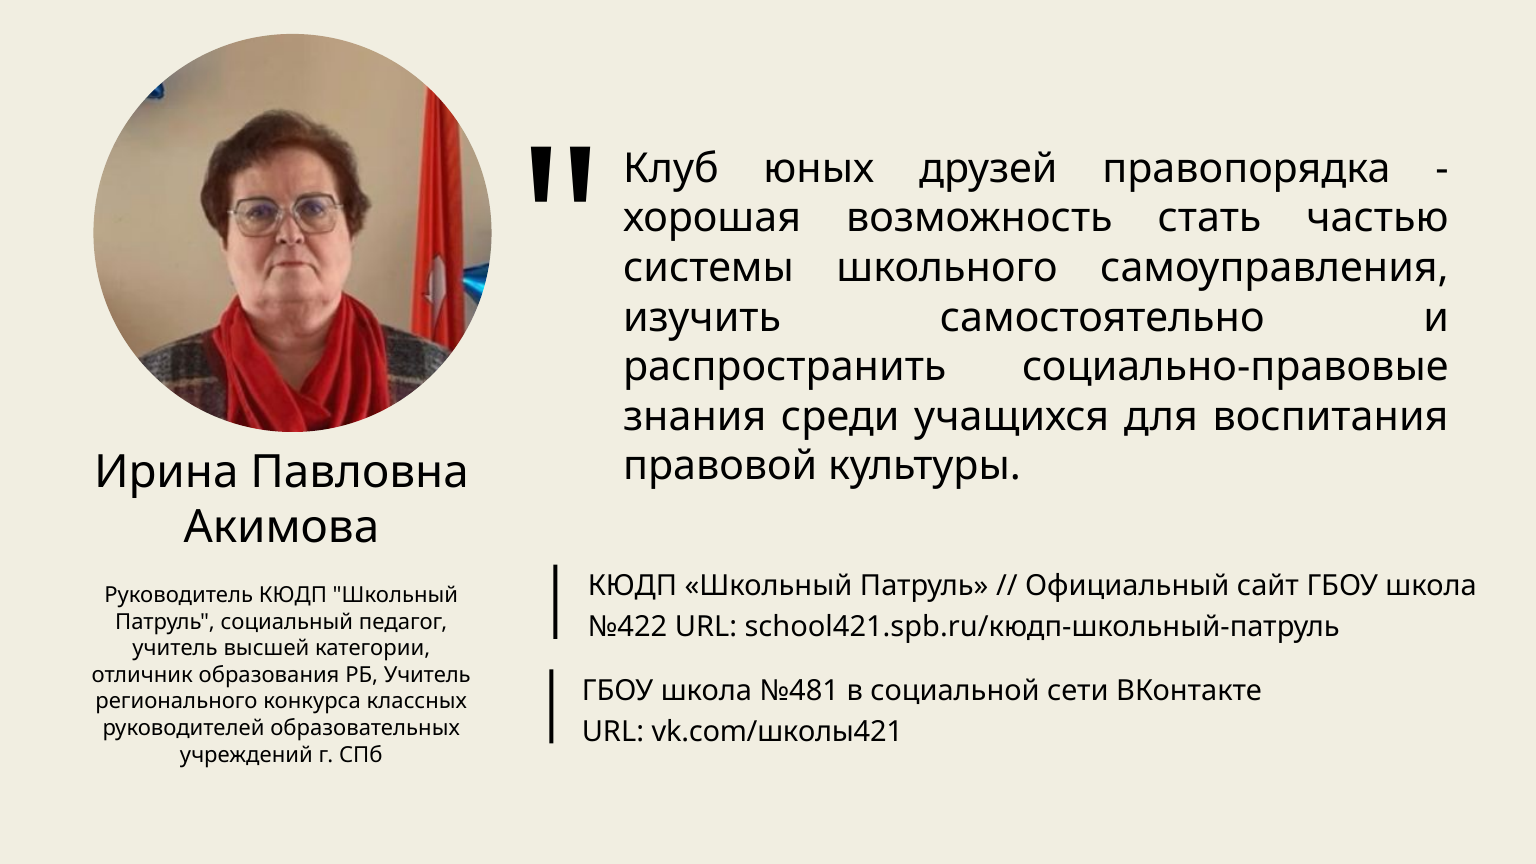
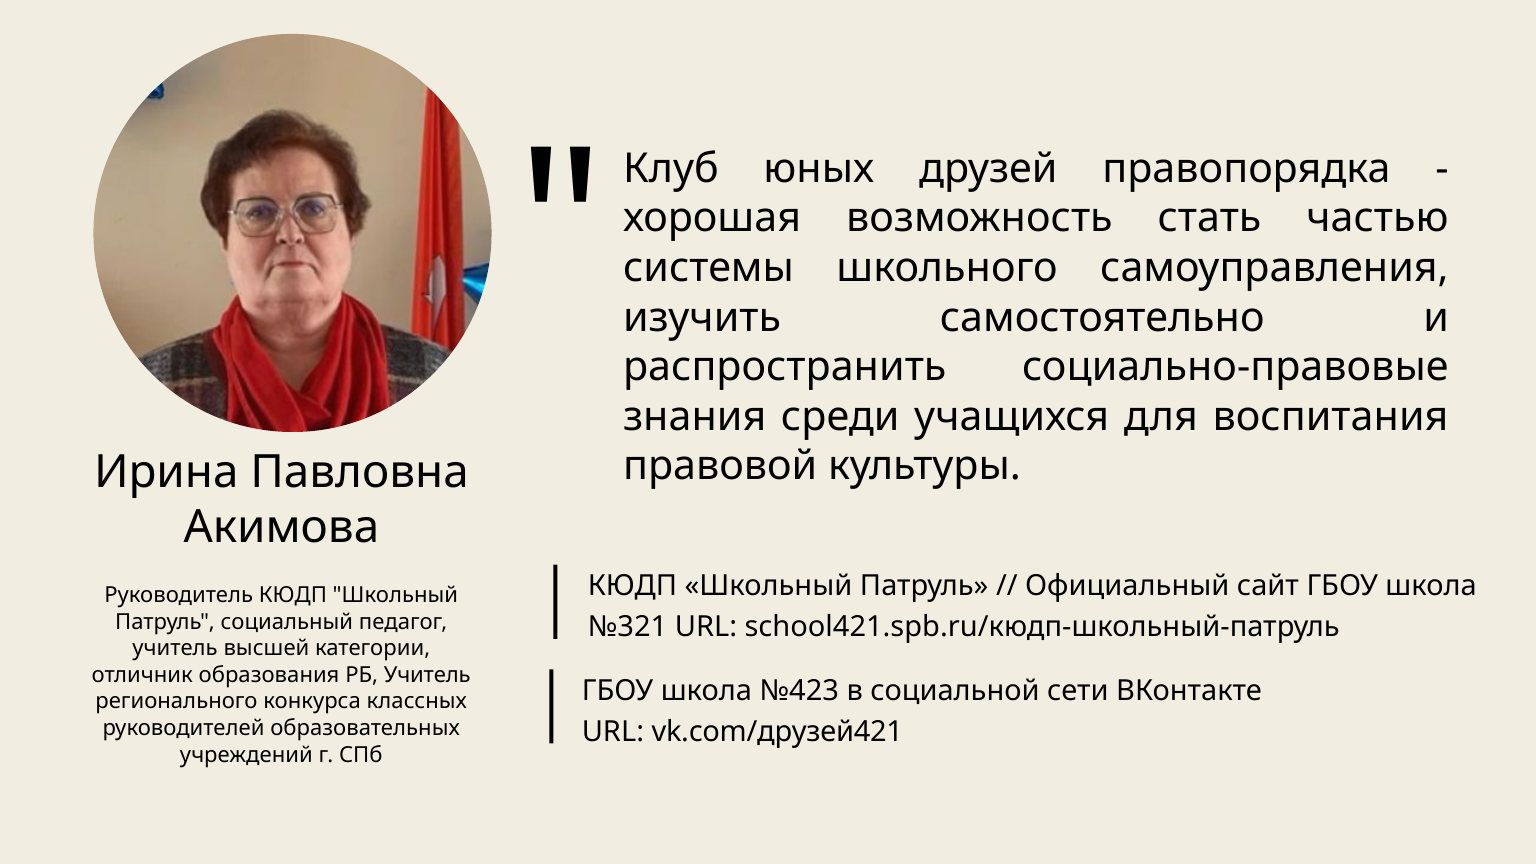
№422: №422 -> №321 (628, 627)
№481: №481 -> №423 (799, 691)
vk.com/школы421: vk.com/школы421 -> vk.com/друзей421 (777, 732)
